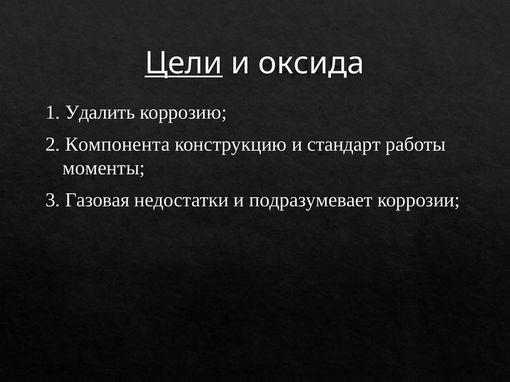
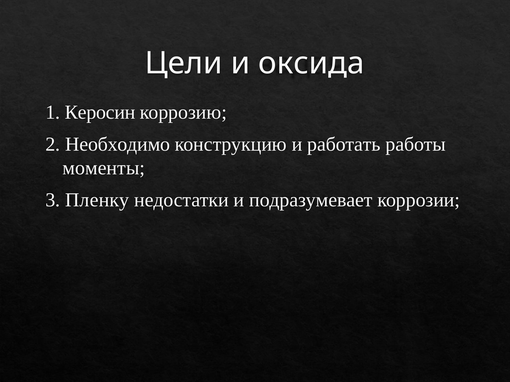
Цели underline: present -> none (184, 63)
Удалить: Удалить -> Керосин (100, 112)
Компонента: Компонента -> Необходимо (118, 144)
стандарт: стандарт -> работать (344, 144)
Газовая: Газовая -> Пленку (97, 200)
